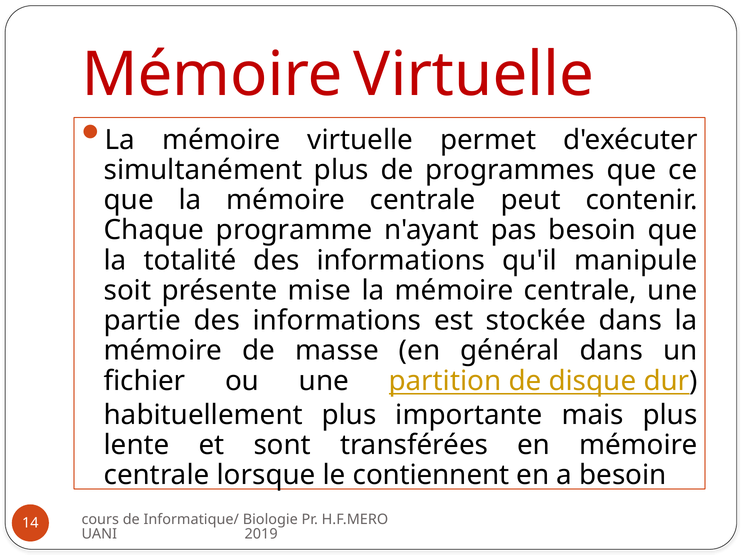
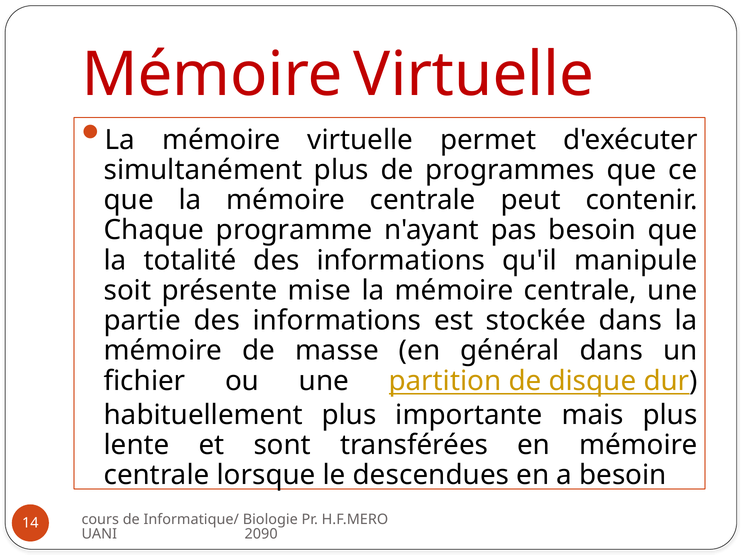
contiennent: contiennent -> descendues (431, 475)
2019: 2019 -> 2090 (261, 534)
